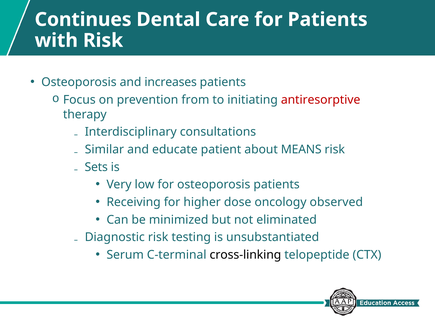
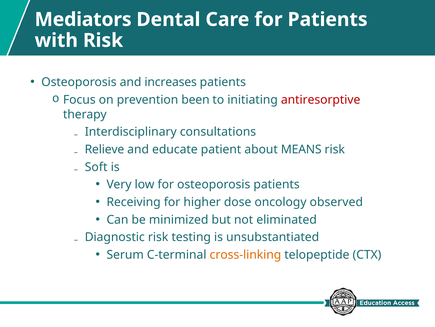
Continues: Continues -> Mediators (83, 19)
from: from -> been (195, 100)
Similar: Similar -> Relieve (104, 149)
Sets: Sets -> Soft (96, 167)
cross-linking colour: black -> orange (245, 254)
